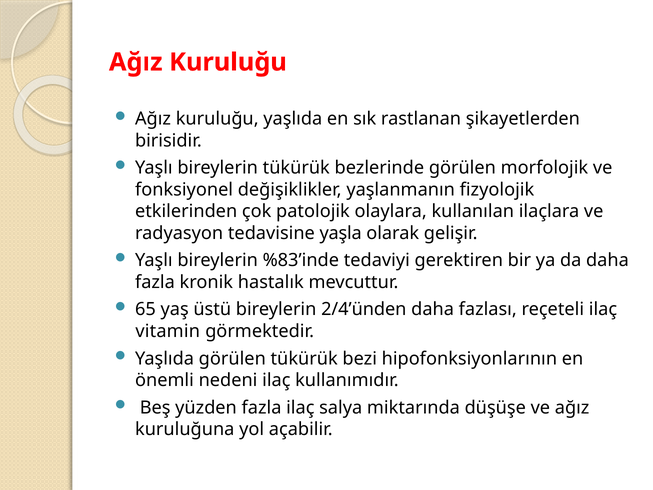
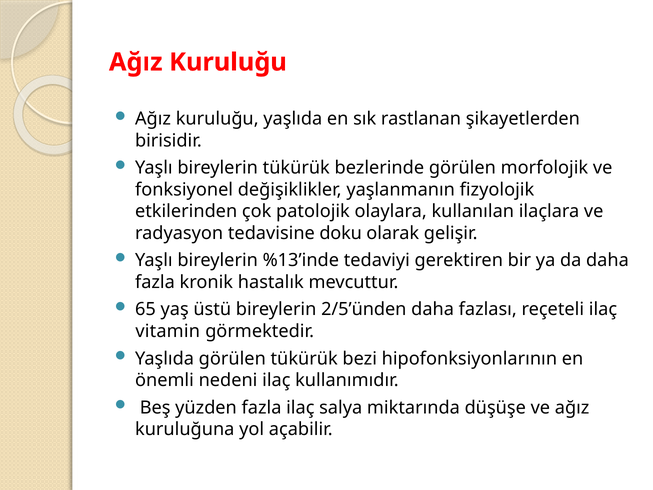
yaşla: yaşla -> doku (341, 233)
%83’inde: %83’inde -> %13’inde (301, 260)
2/4’ünden: 2/4’ünden -> 2/5’ünden (364, 309)
